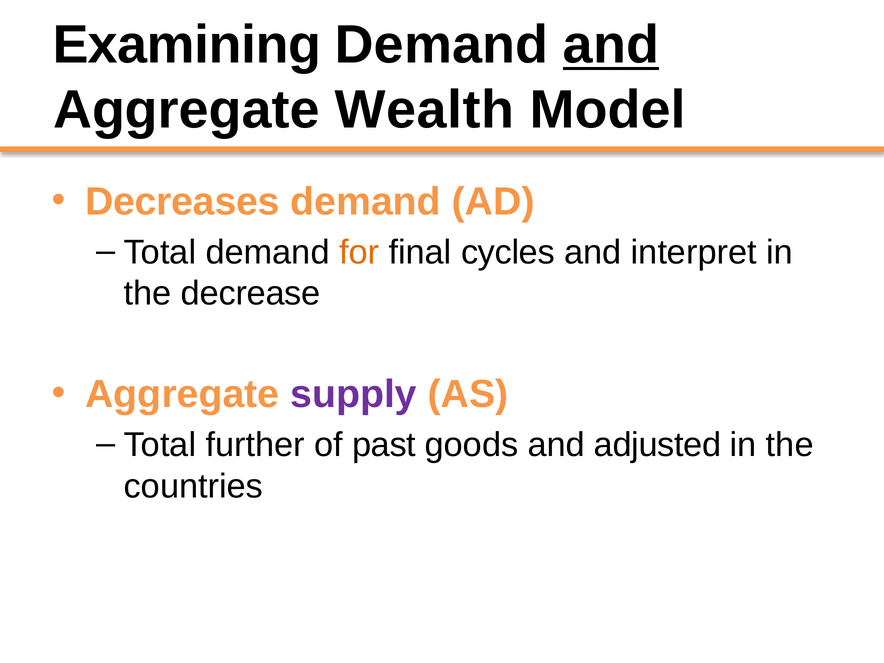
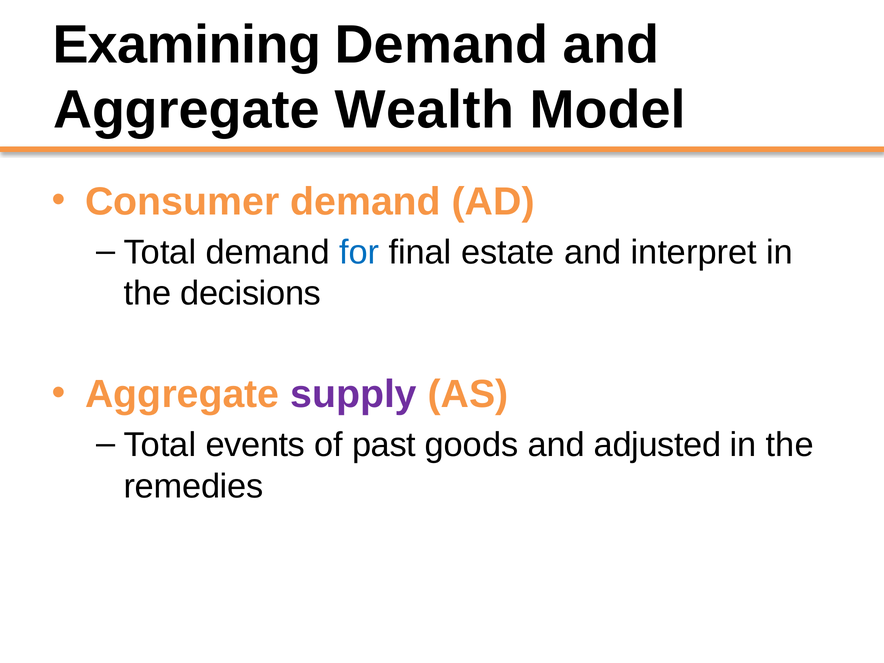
and underline: present -> none (611, 45)
Decreases: Decreases -> Consumer (182, 202)
for colour: orange -> blue (359, 252)
cycles: cycles -> estate (508, 252)
decrease: decrease -> decisions (251, 294)
further: further -> events (255, 445)
countries: countries -> remedies (194, 486)
